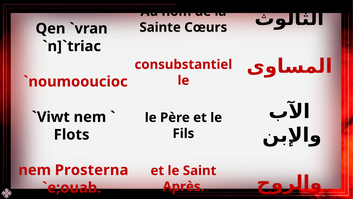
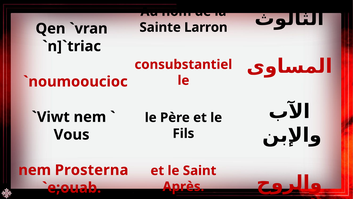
Cœurs: Cœurs -> Larron (206, 27)
Flots: Flots -> Vous (72, 134)
